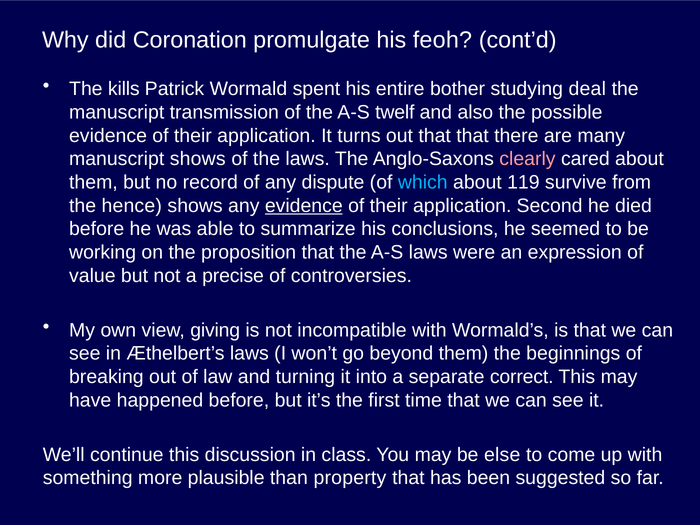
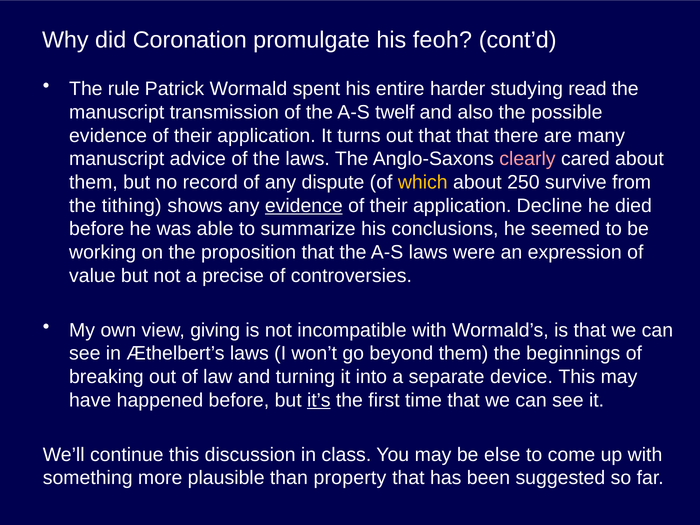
kills: kills -> rule (124, 89)
bother: bother -> harder (458, 89)
deal: deal -> read (587, 89)
manuscript shows: shows -> advice (198, 159)
which colour: light blue -> yellow (423, 182)
119: 119 -> 250 (523, 182)
hence: hence -> tithing (132, 206)
Second: Second -> Decline (549, 206)
correct: correct -> device (522, 377)
it’s underline: none -> present (319, 400)
